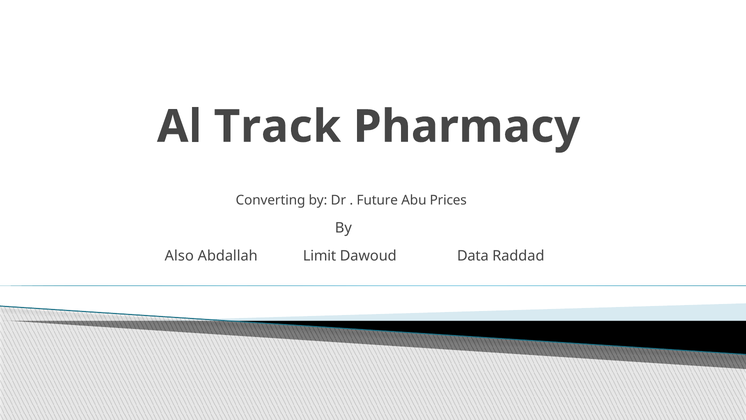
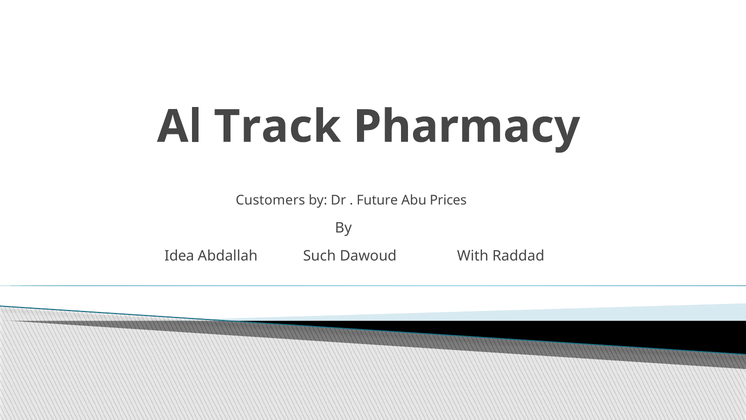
Converting: Converting -> Customers (270, 200)
Also: Also -> Idea (179, 256)
Limit: Limit -> Such (319, 256)
Data: Data -> With (473, 256)
